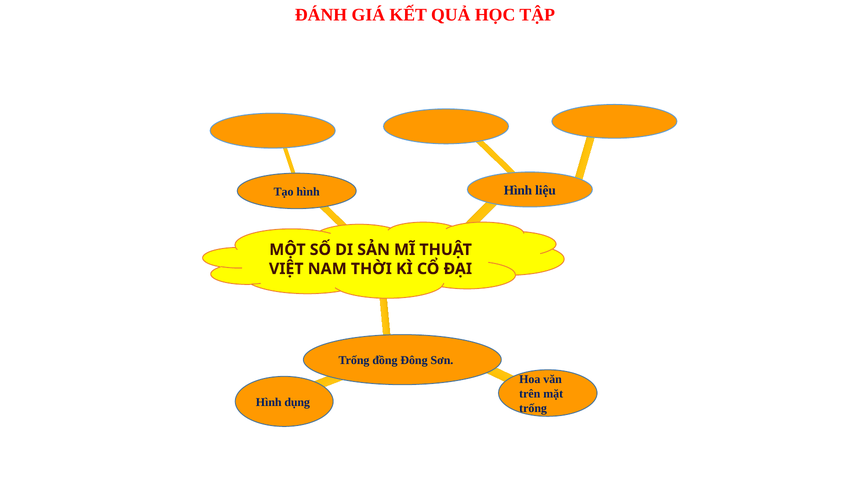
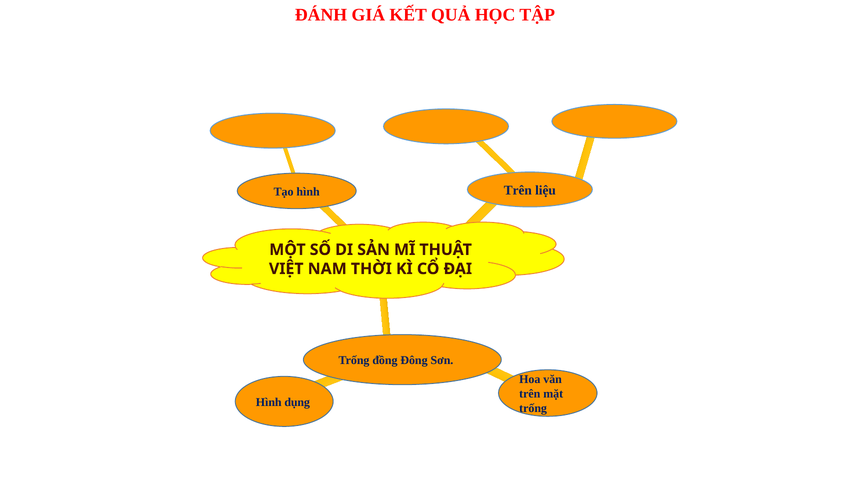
Hình: Hình -> Trên (518, 190)
